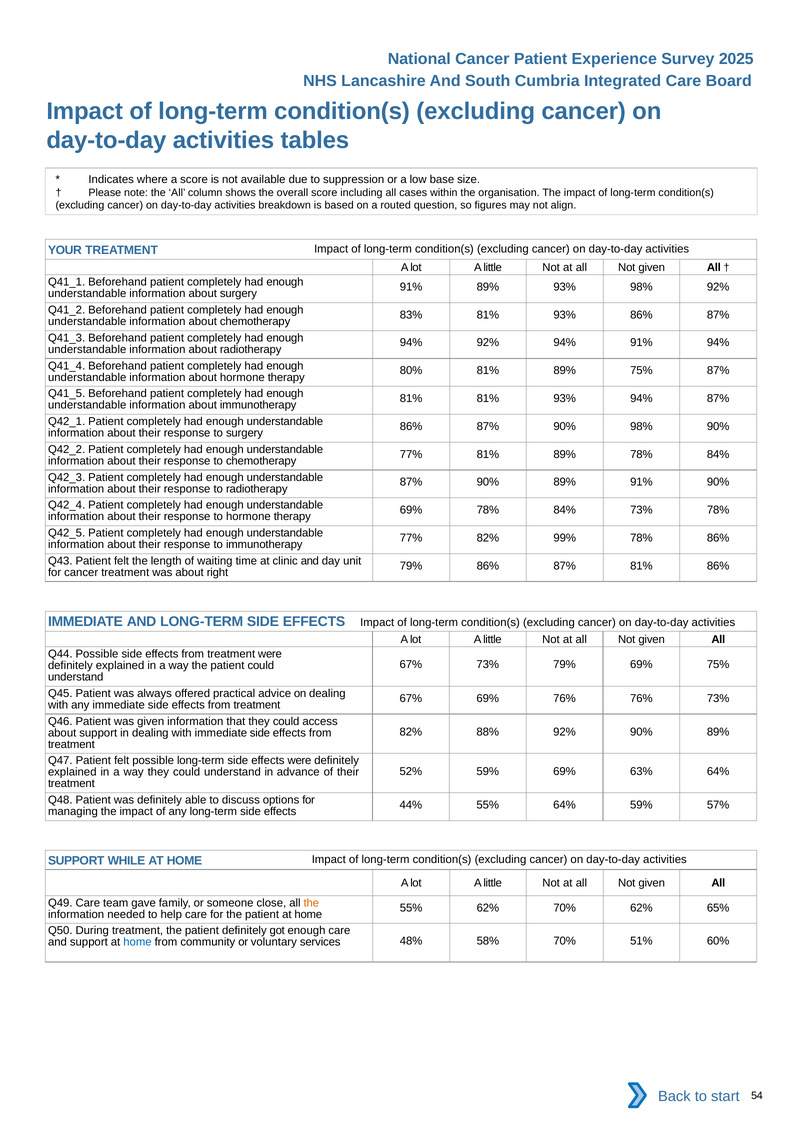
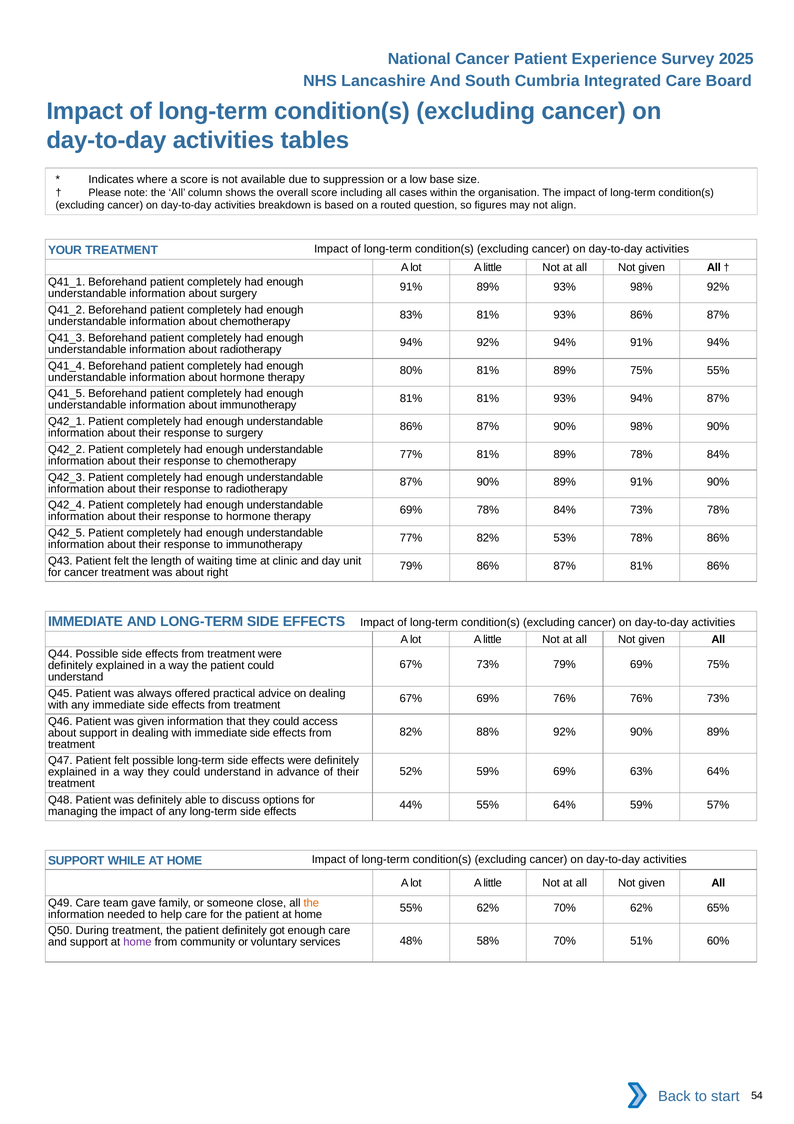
75% 87%: 87% -> 55% (718, 370)
99%: 99% -> 53% (565, 538)
home colour: blue -> purple (137, 942)
